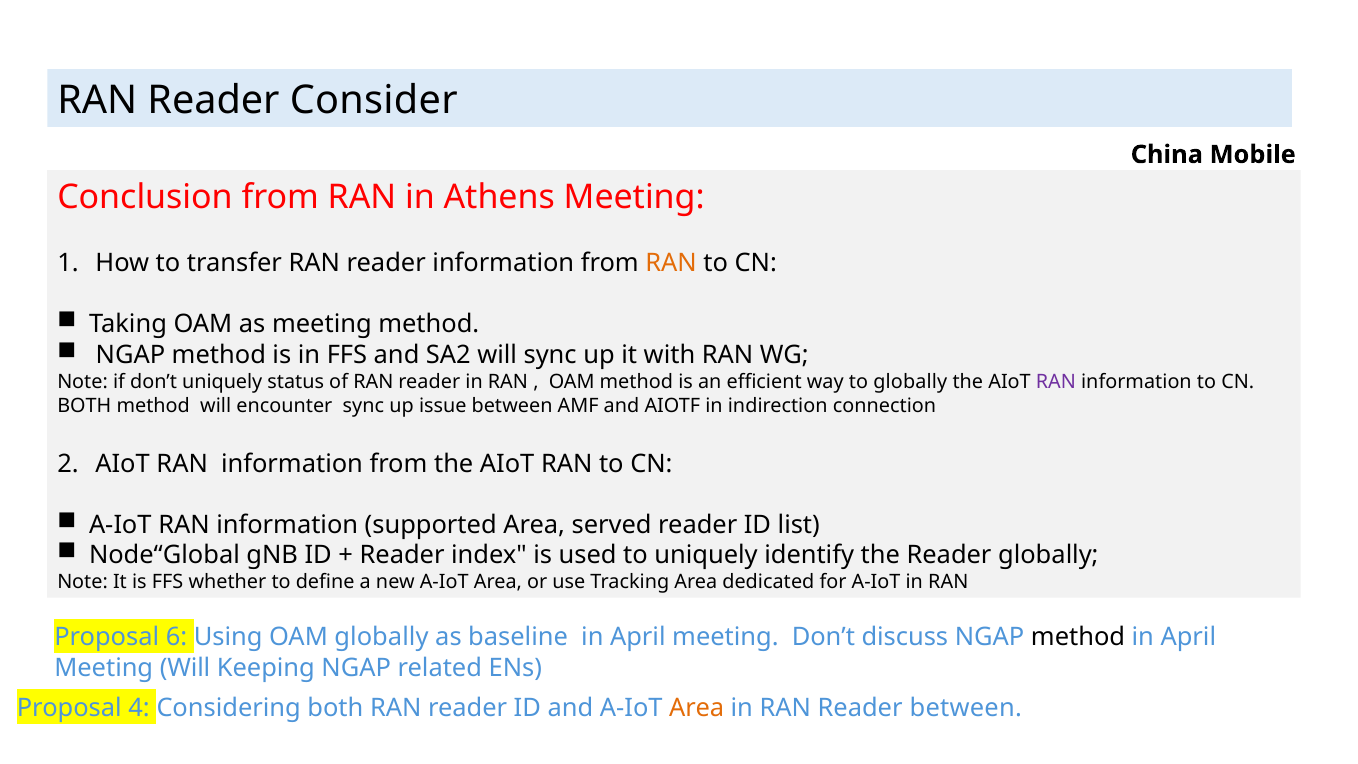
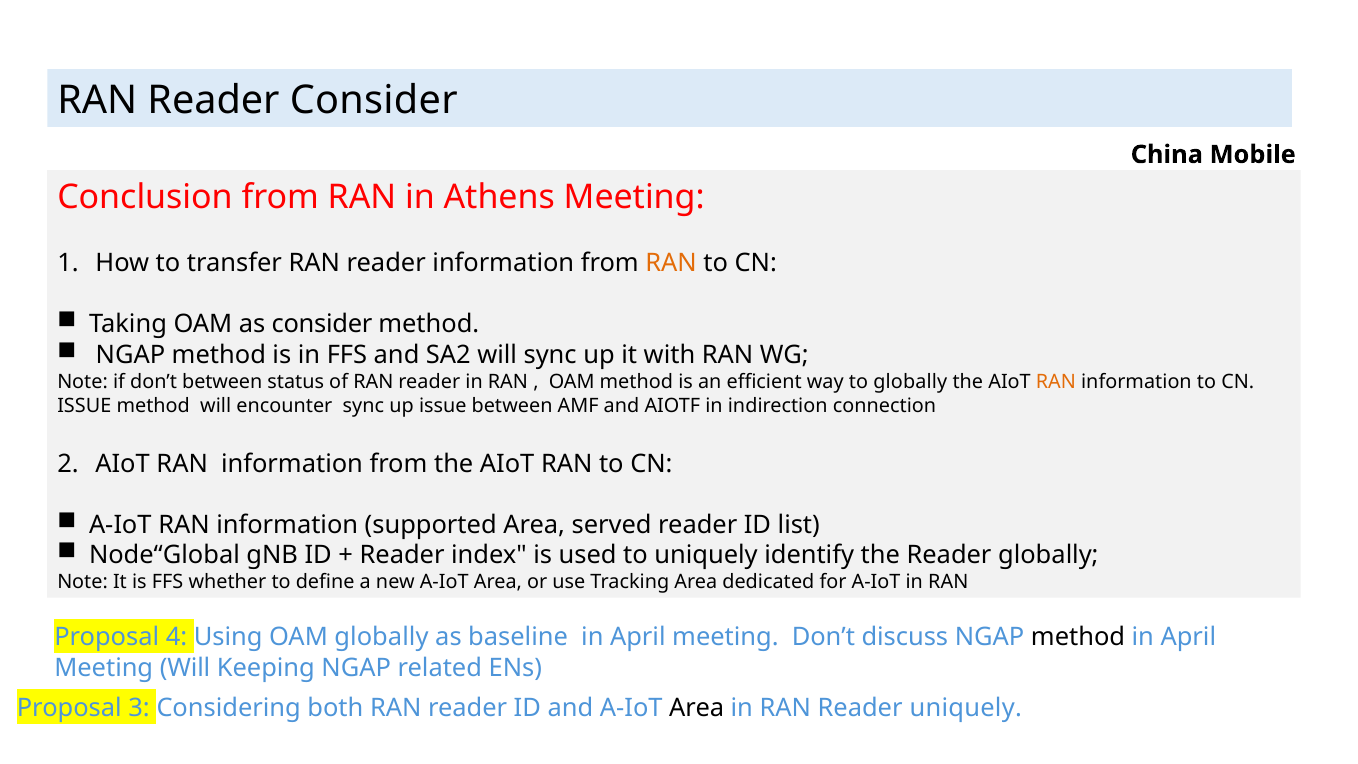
as meeting: meeting -> consider (322, 324)
don’t uniquely: uniquely -> between (222, 382)
RAN colour: purple -> orange (1056, 382)
BOTH: BOTH -> ISSUE (84, 406)
6: 6 -> 4 (176, 637)
4: 4 -> 3 (139, 708)
Area colour: orange -> black (697, 708)
Reader between: between -> uniquely (966, 708)
